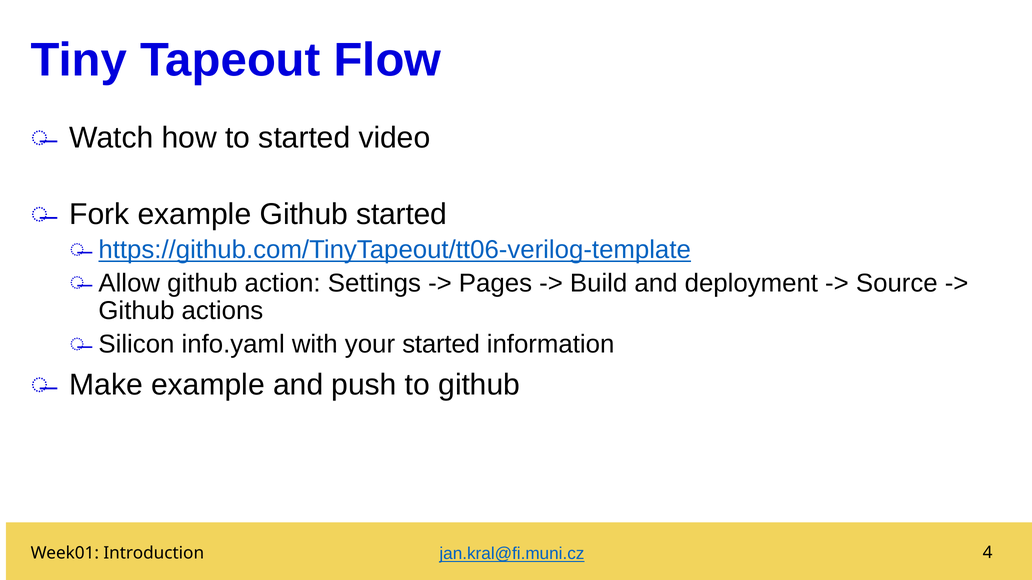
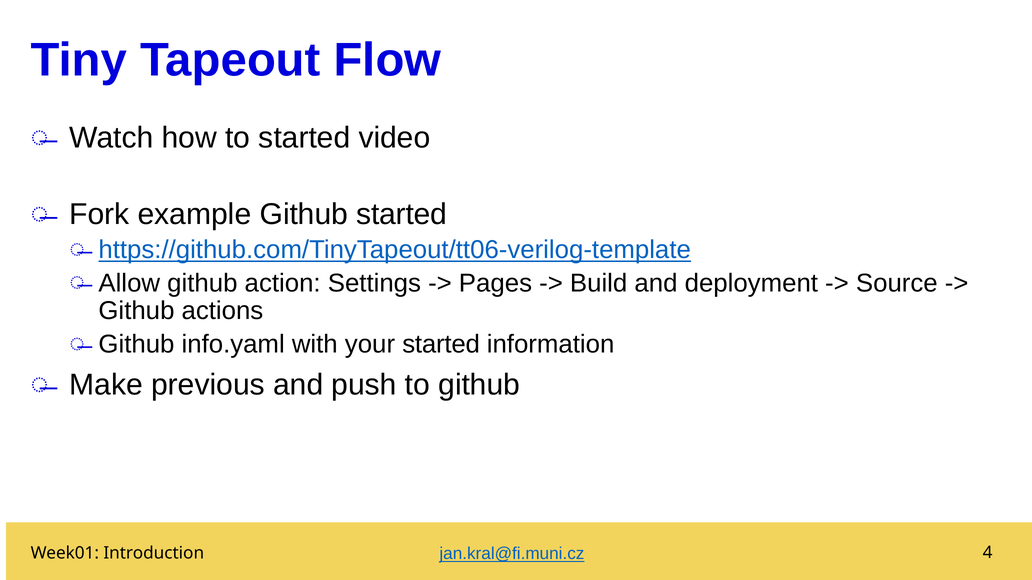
Silicon: Silicon -> Github (136, 344)
Make example: example -> previous (208, 385)
